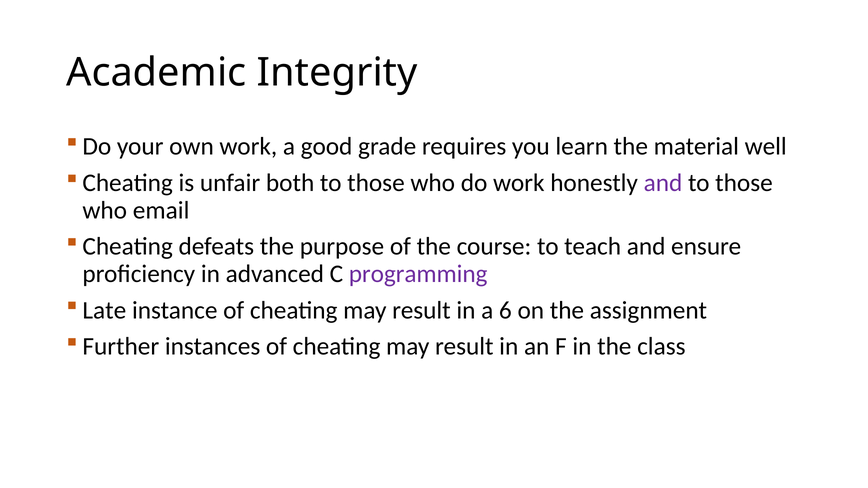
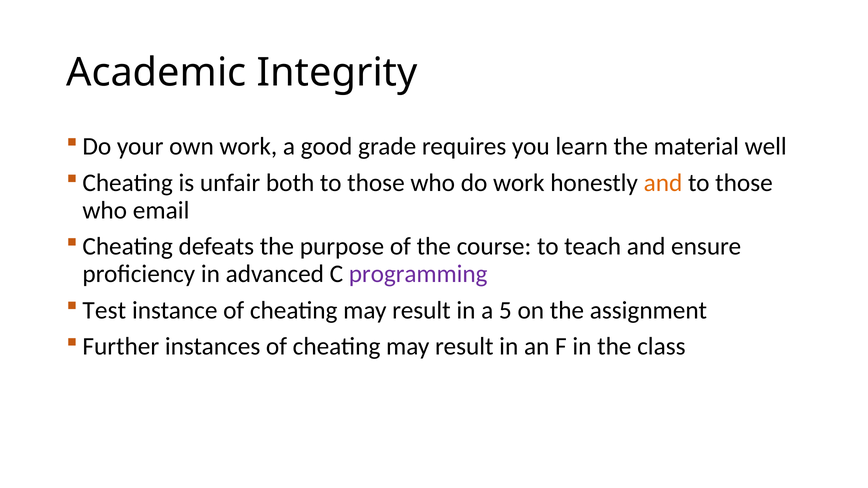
and colour: purple -> orange (663, 183)
Late: Late -> Test (104, 310)
6: 6 -> 5 (505, 310)
